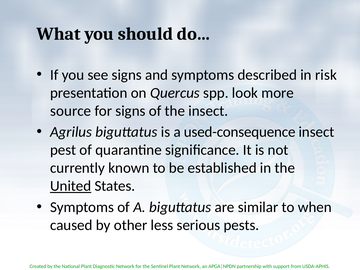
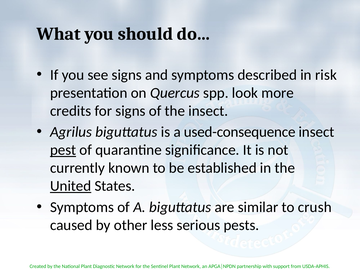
source: source -> credits (71, 111)
pest underline: none -> present (63, 150)
when: when -> crush (315, 207)
